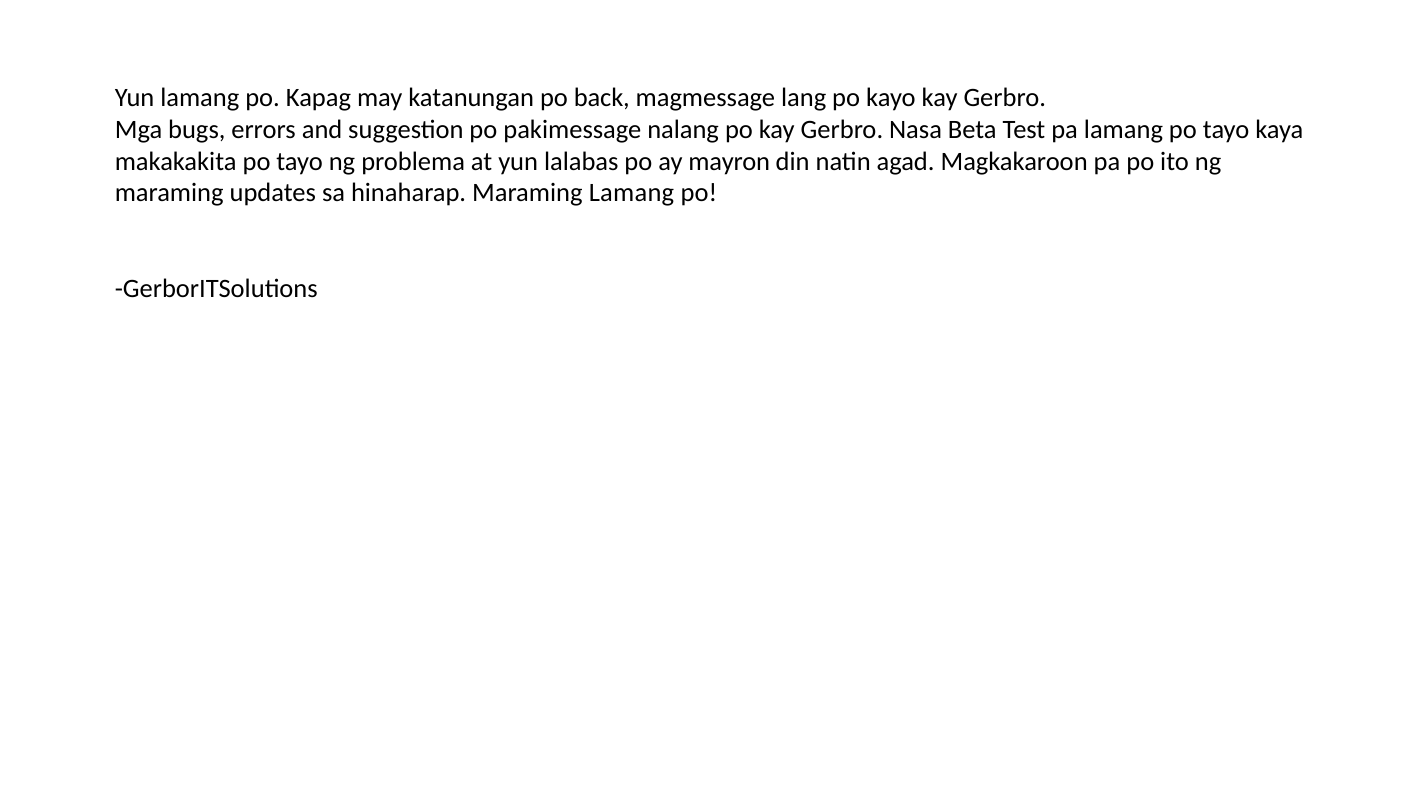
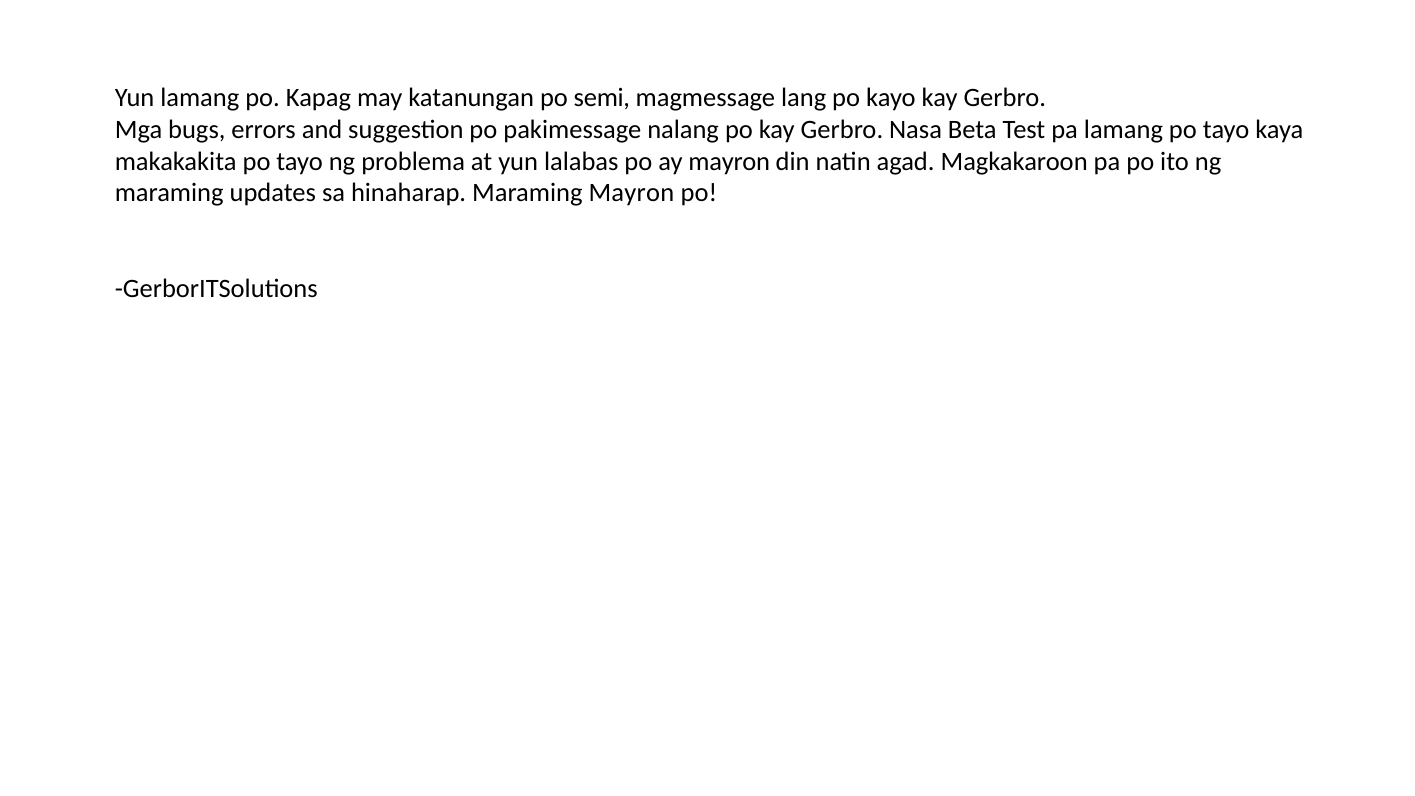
back: back -> semi (602, 98)
Maraming Lamang: Lamang -> Mayron (631, 193)
